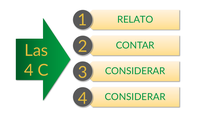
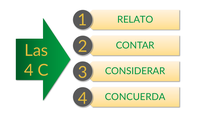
CONSIDERAR: CONSIDERAR -> CONCUERDA (135, 97)
